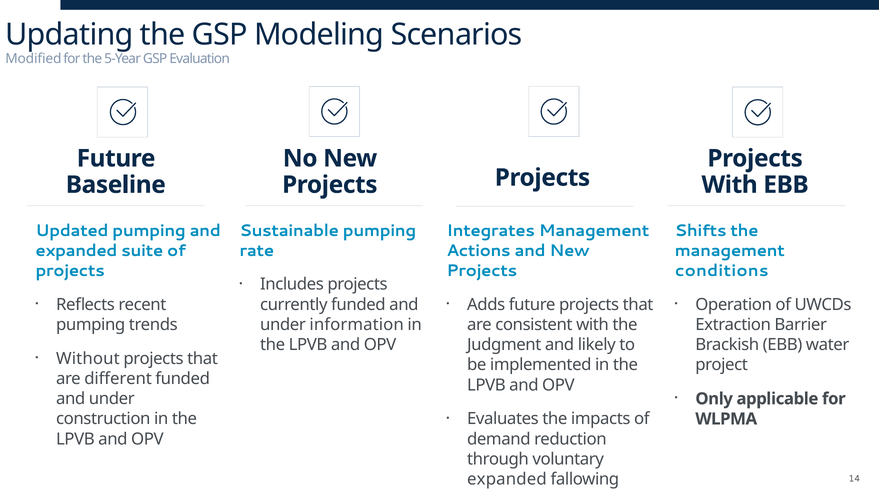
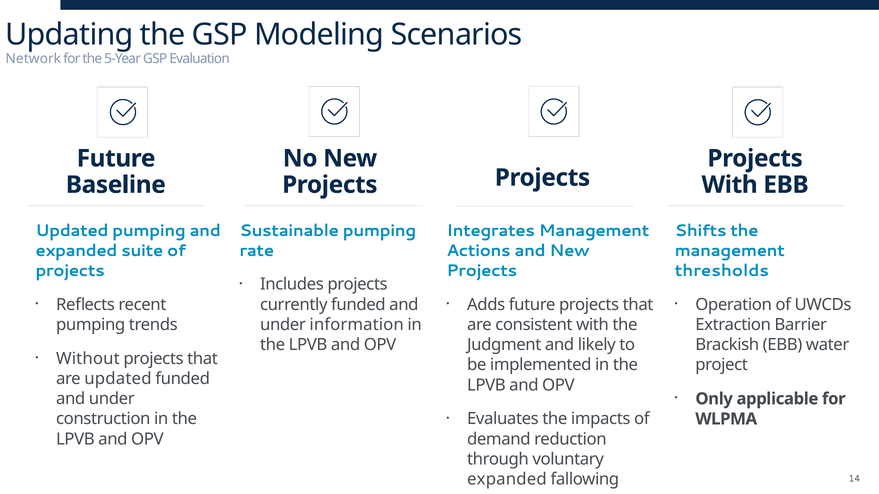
Modified: Modified -> Network (33, 59)
conditions: conditions -> thresholds (722, 271)
are different: different -> updated (118, 379)
